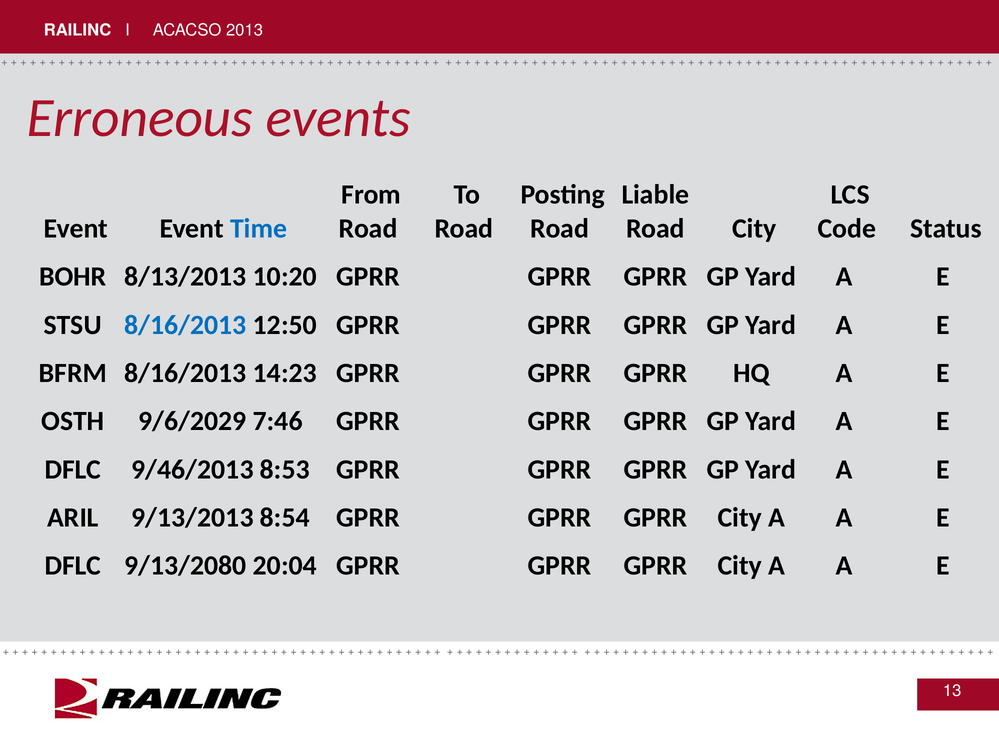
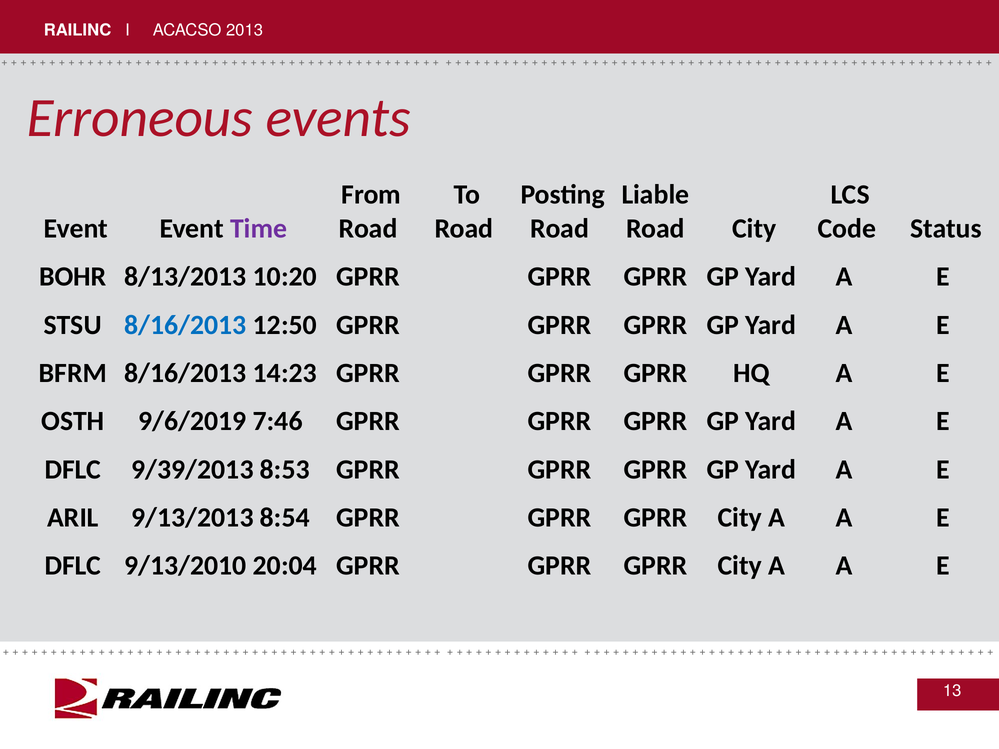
Time colour: blue -> purple (259, 229)
9/6/2029: 9/6/2029 -> 9/6/2019 (192, 421)
9/46/2013: 9/46/2013 -> 9/39/2013 (192, 470)
9/13/2080: 9/13/2080 -> 9/13/2010 (185, 566)
